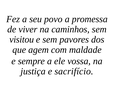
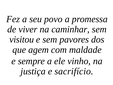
caminhos: caminhos -> caminhar (71, 29)
vossa: vossa -> vinho (79, 61)
